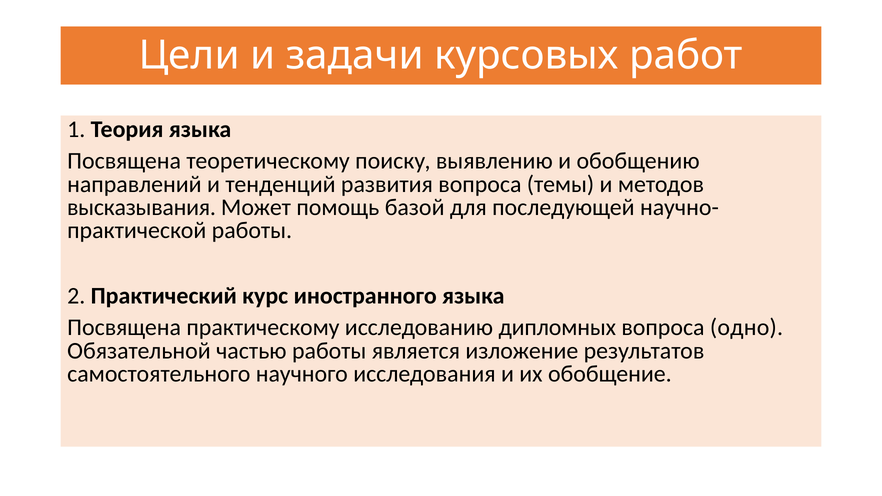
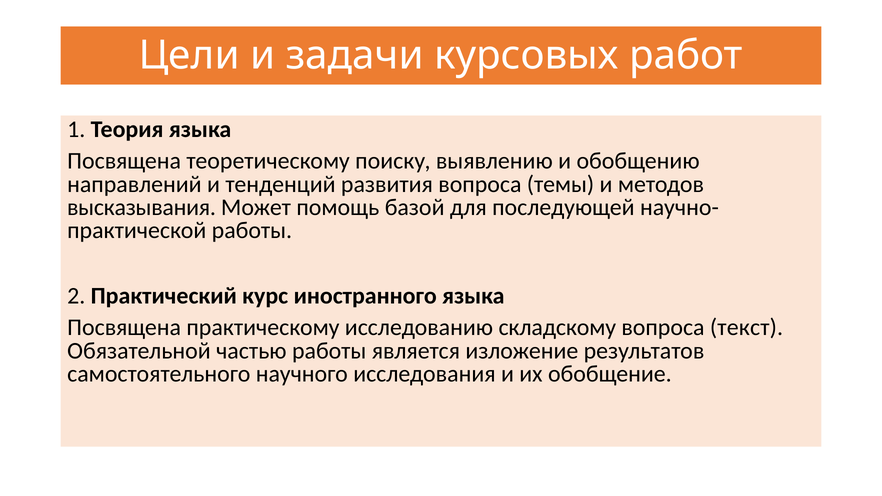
дипломных: дипломных -> складскому (557, 328)
одно: одно -> текст (747, 328)
